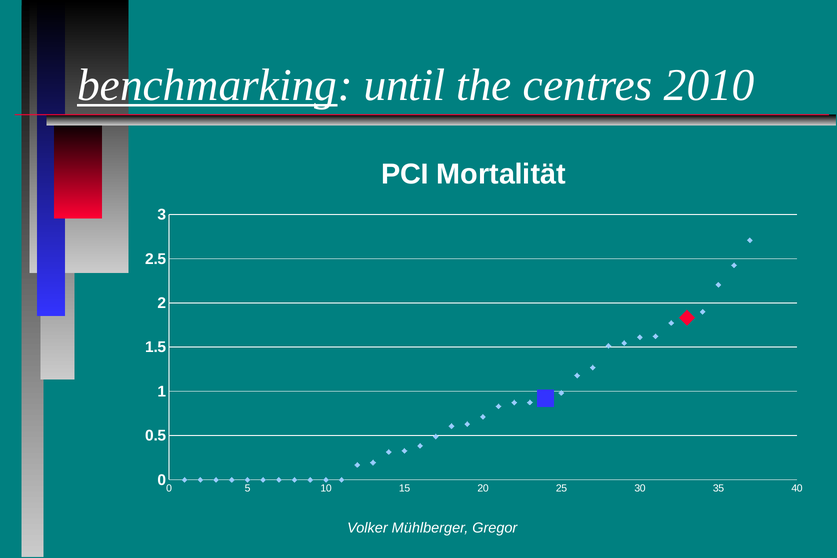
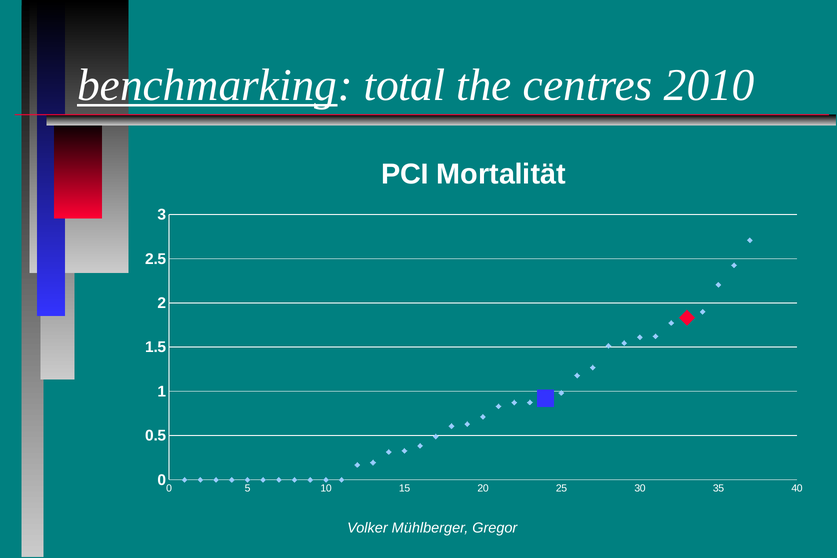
until: until -> total (405, 85)
